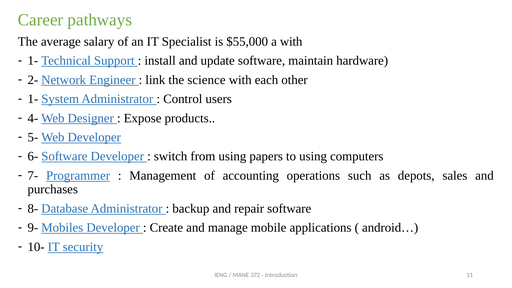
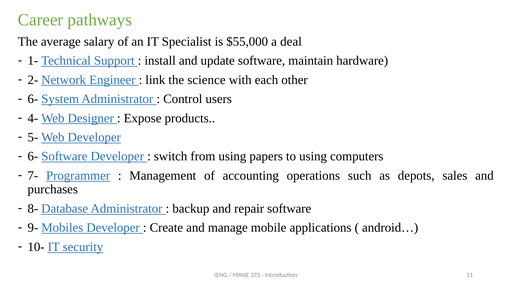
a with: with -> deal (291, 42)
1-: 1- -> 6- (33, 99)
